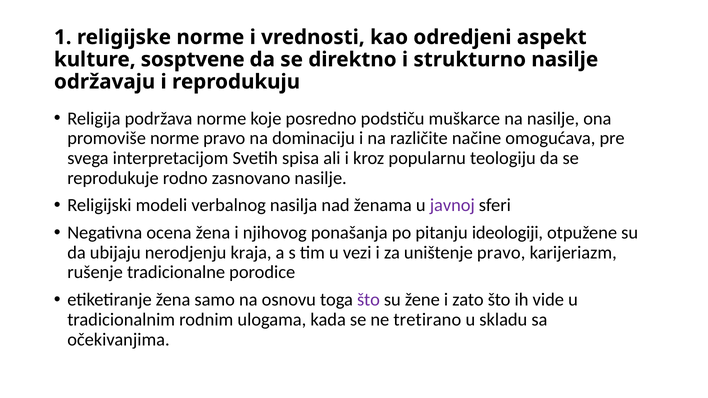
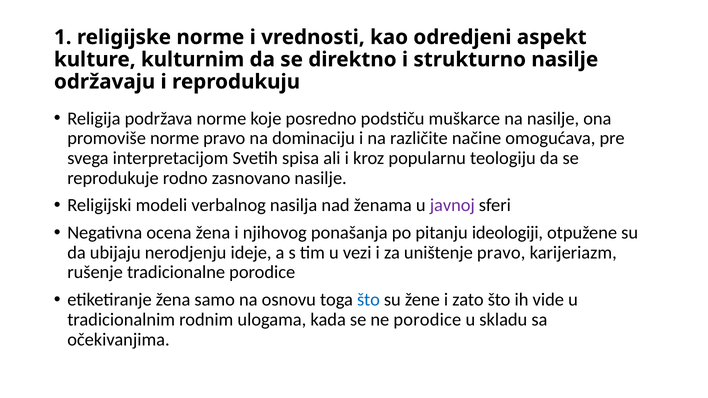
sosptvene: sosptvene -> kulturnim (193, 60)
kraja: kraja -> ideje (251, 253)
što colour: purple -> blue (368, 300)
ne tretirano: tretirano -> porodice (427, 320)
